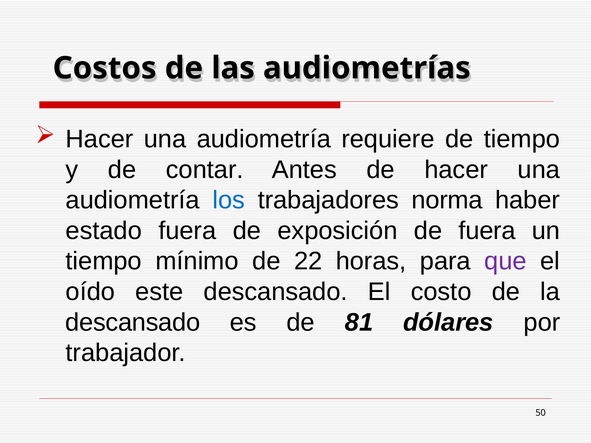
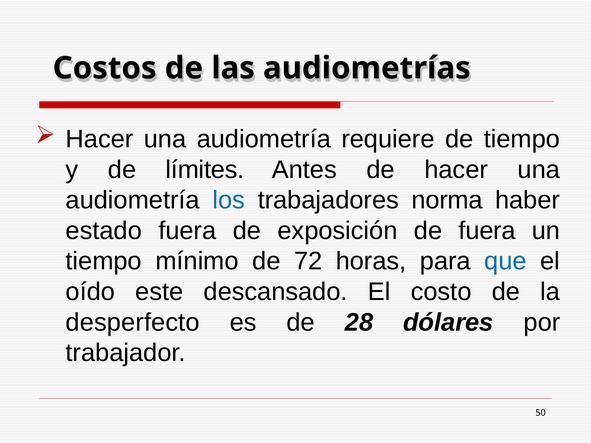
contar: contar -> límites (205, 170)
22: 22 -> 72 (308, 261)
que colour: purple -> blue (505, 261)
descansado: descansado -> desperfecto (133, 323)
81: 81 -> 28 (359, 323)
